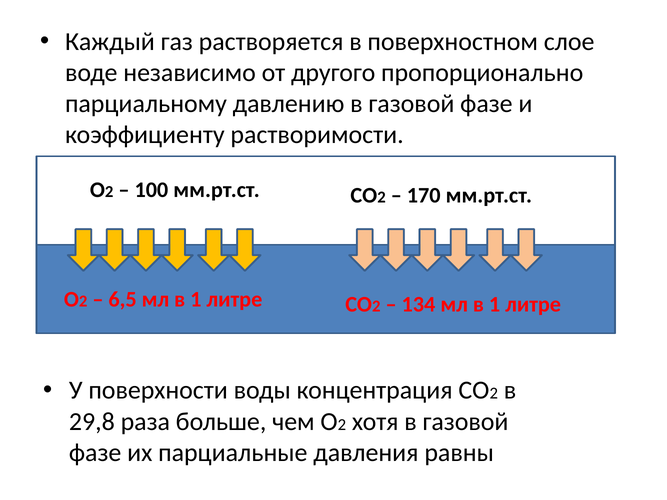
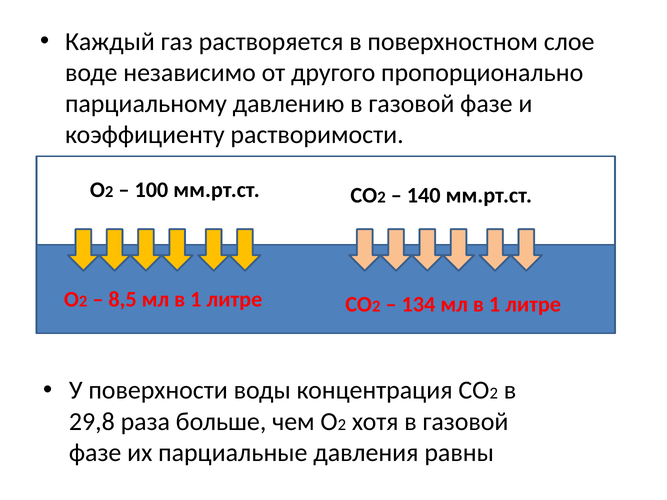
170: 170 -> 140 (424, 195)
6,5: 6,5 -> 8,5 (123, 300)
